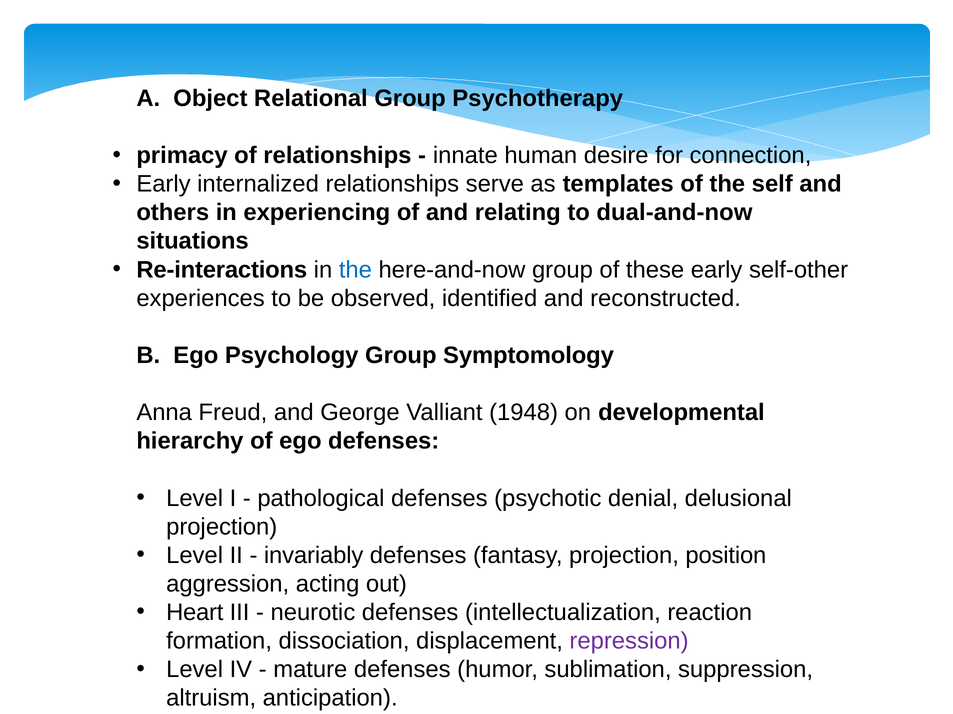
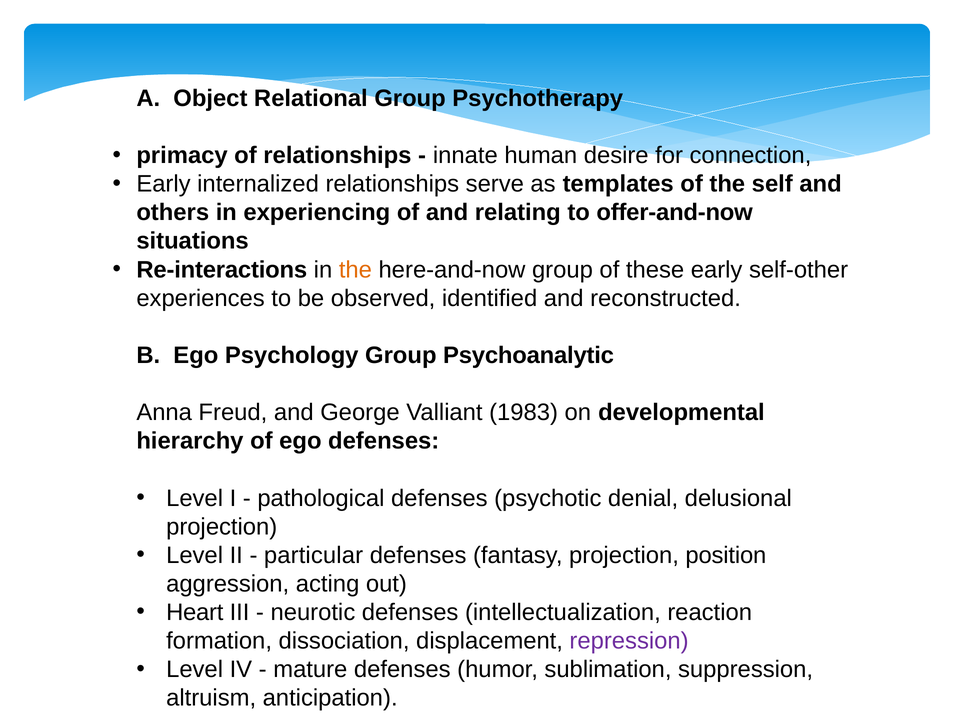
dual-and-now: dual-and-now -> offer-and-now (675, 213)
the colour: blue -> orange (355, 270)
Symptomology: Symptomology -> Psychoanalytic (529, 356)
1948: 1948 -> 1983 (524, 413)
invariably: invariably -> particular (314, 556)
